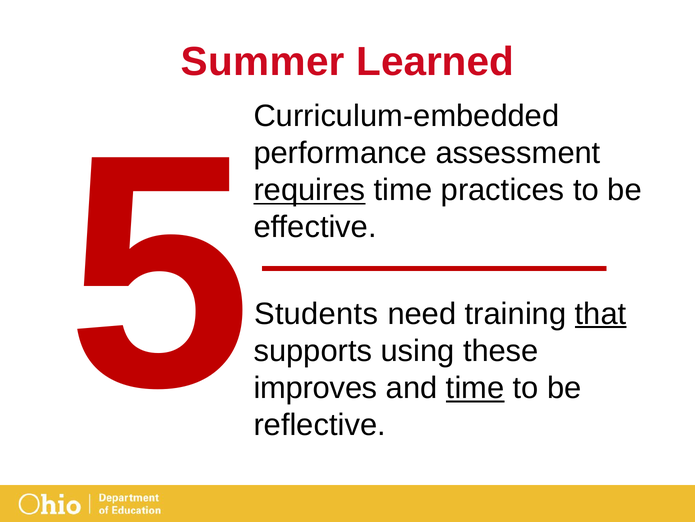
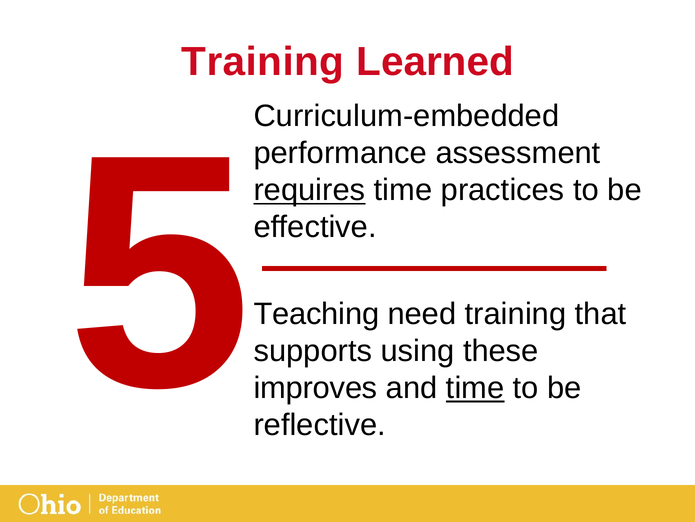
Summer: Summer -> Training (263, 62)
Students: Students -> Teaching (316, 313)
that underline: present -> none (601, 313)
